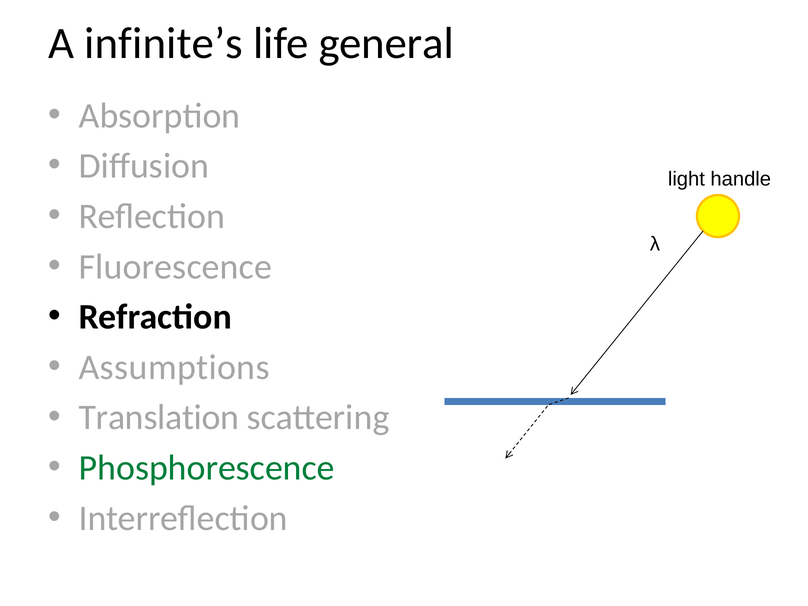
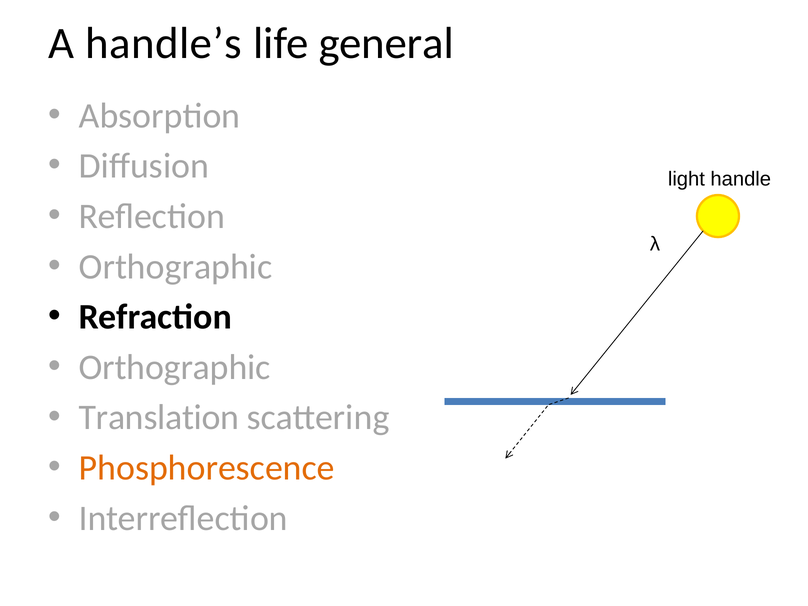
infinite’s: infinite’s -> handle’s (163, 44)
Fluorescence: Fluorescence -> Orthographic (176, 267)
Assumptions: Assumptions -> Orthographic (175, 367)
Phosphorescence colour: green -> orange (207, 468)
